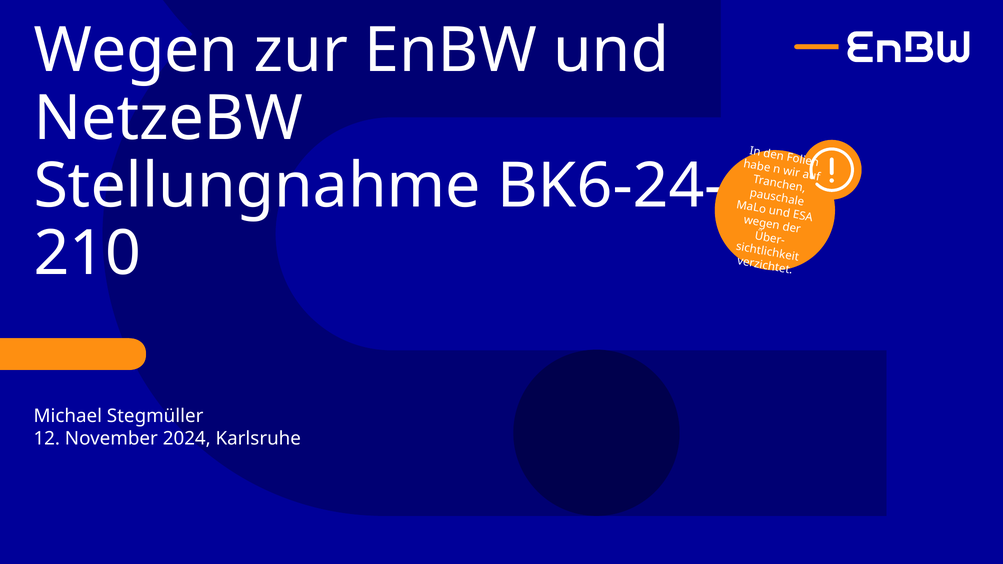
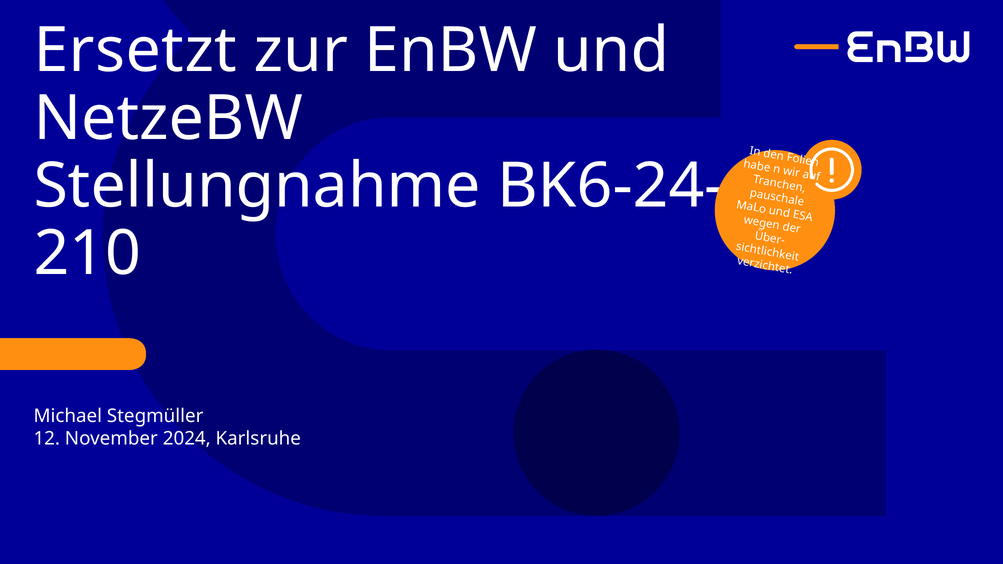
Wegen: Wegen -> Ersetzt (135, 51)
